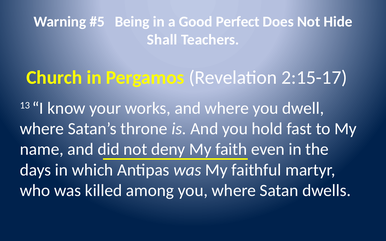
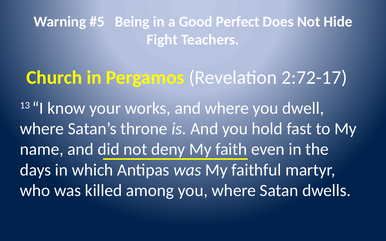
Shall: Shall -> Fight (162, 40)
2:15-17: 2:15-17 -> 2:72-17 (314, 78)
